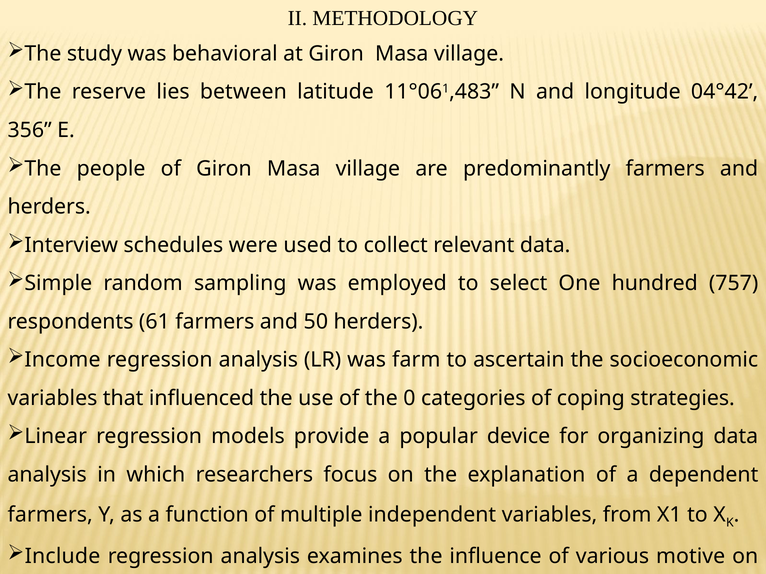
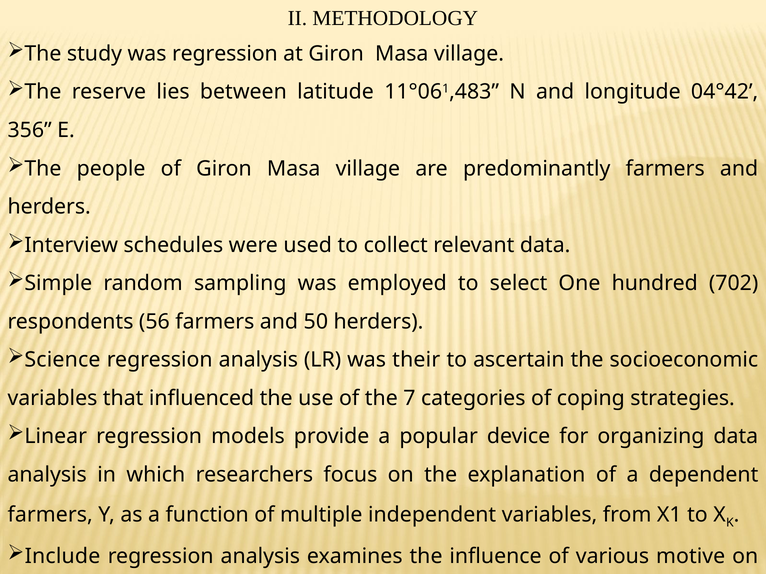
was behavioral: behavioral -> regression (225, 54)
757: 757 -> 702 (734, 284)
61: 61 -> 56 (154, 322)
Income: Income -> Science (62, 360)
farm: farm -> their (416, 360)
0: 0 -> 7 (409, 398)
